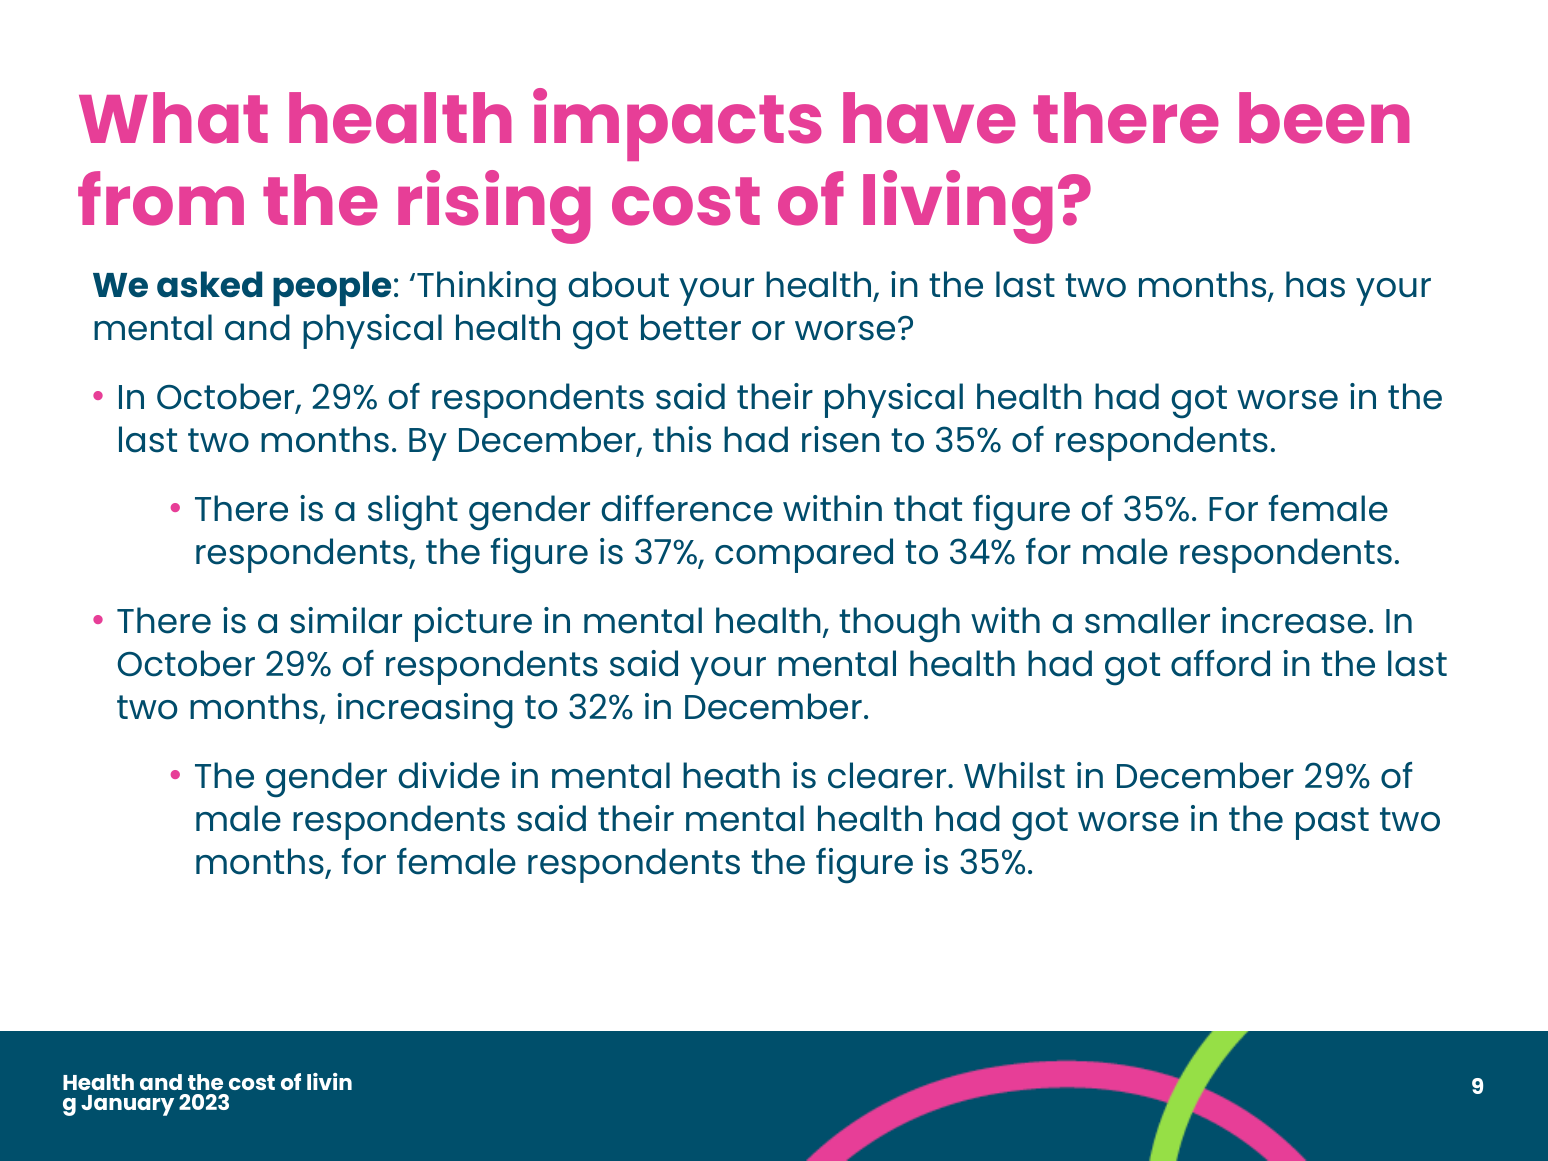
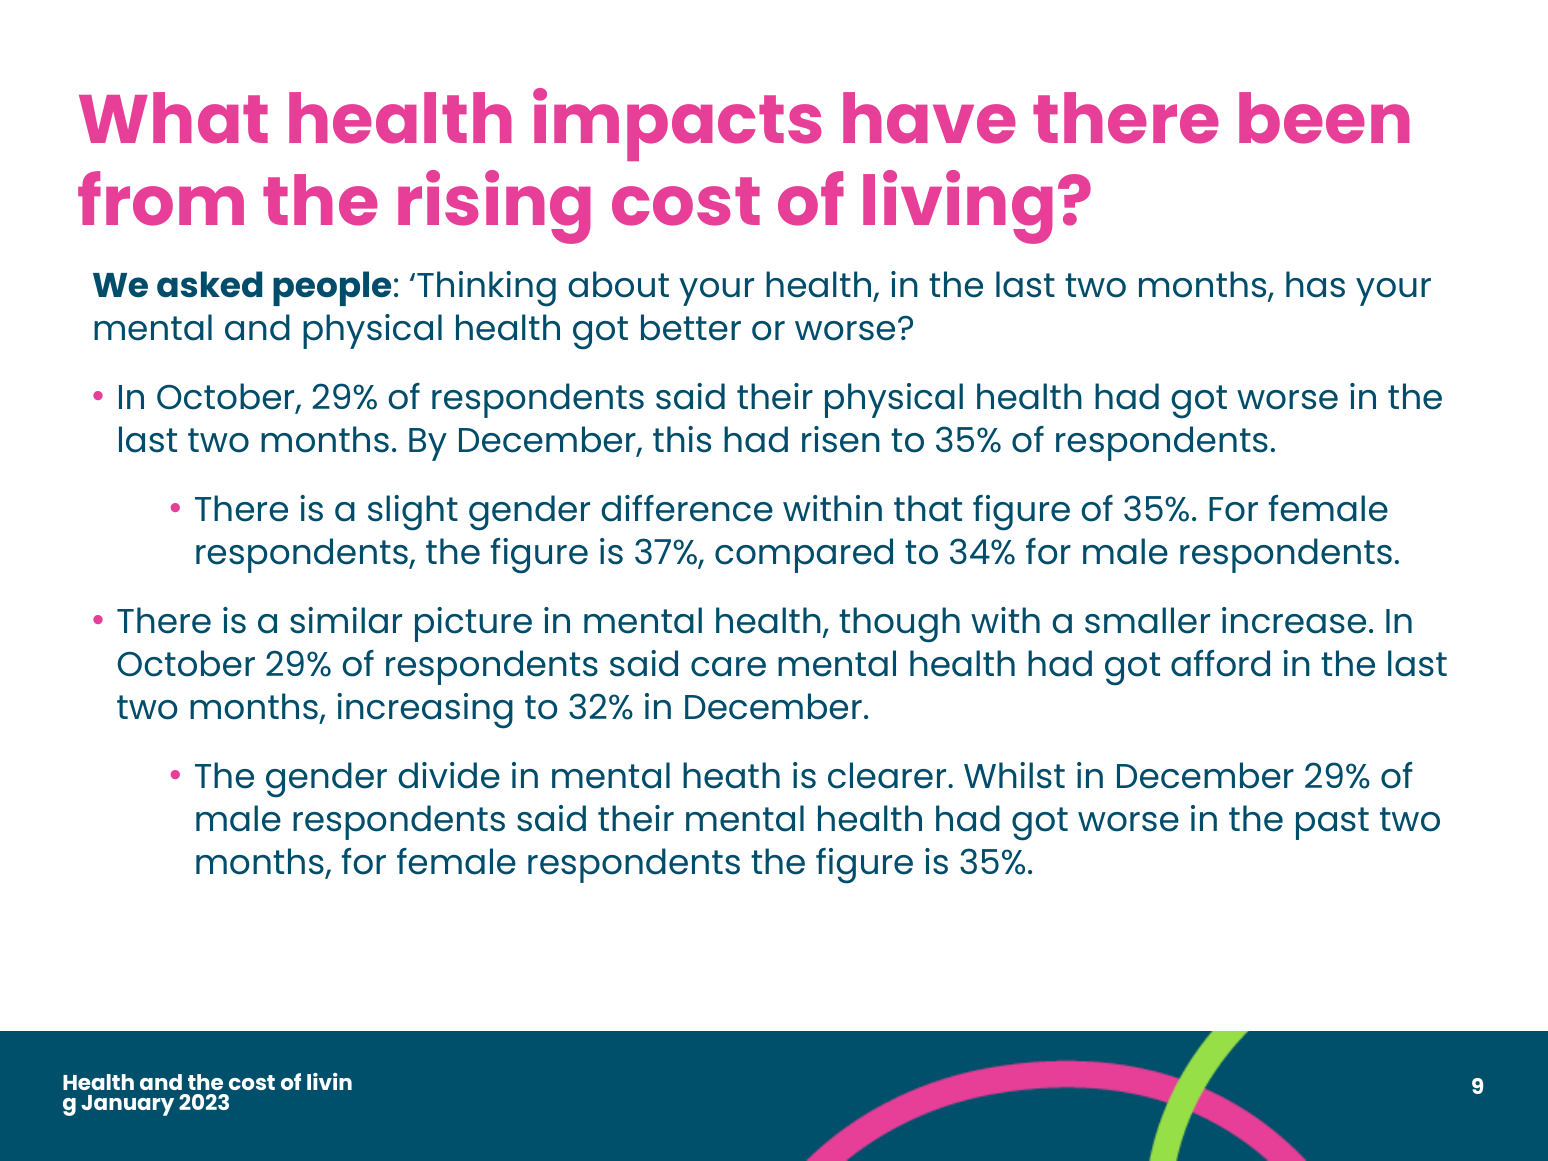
said your: your -> care (729, 665)
